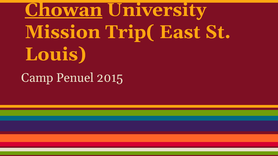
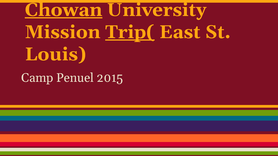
Trip( underline: none -> present (130, 32)
